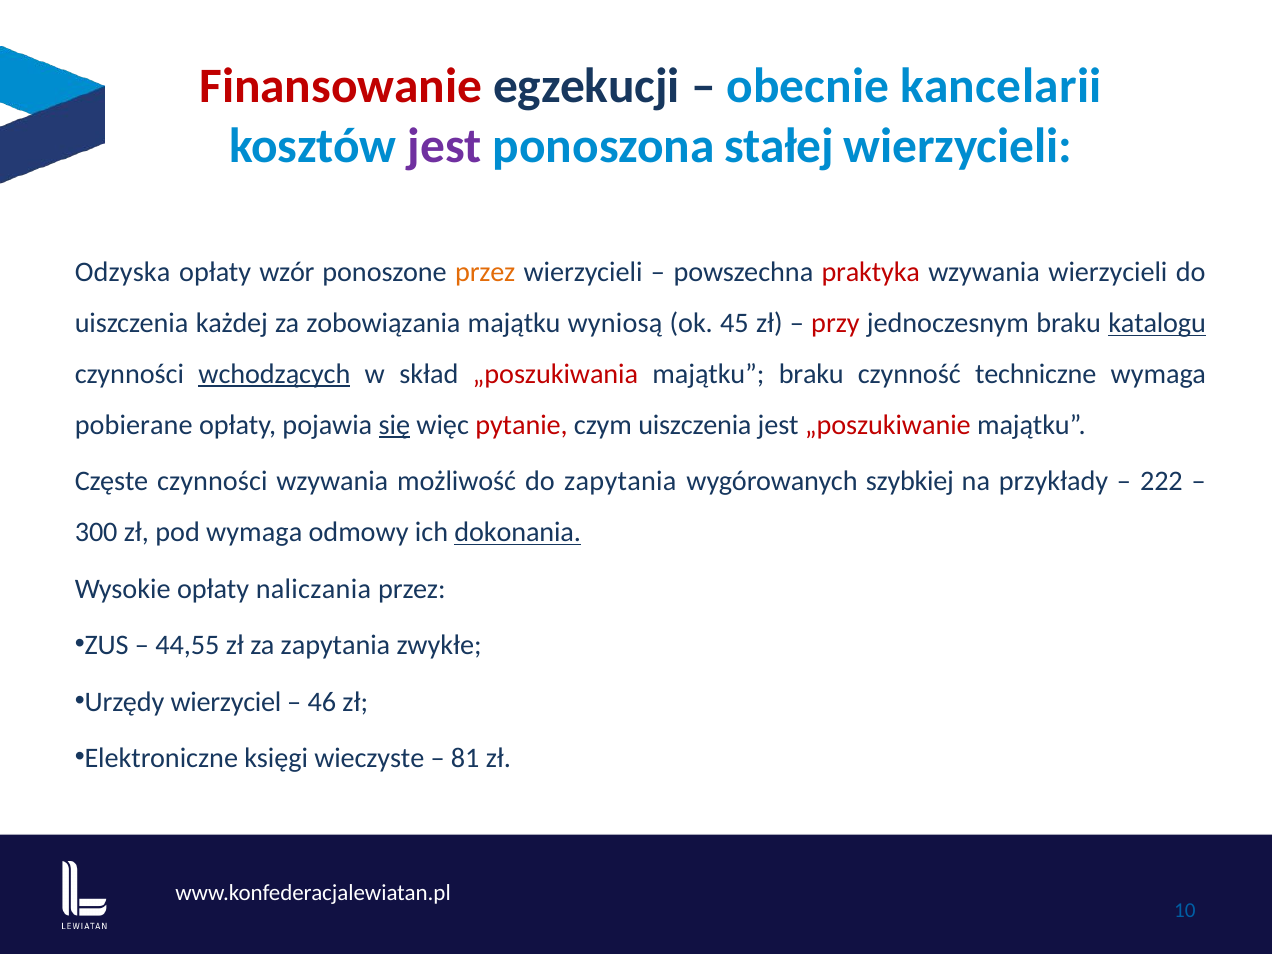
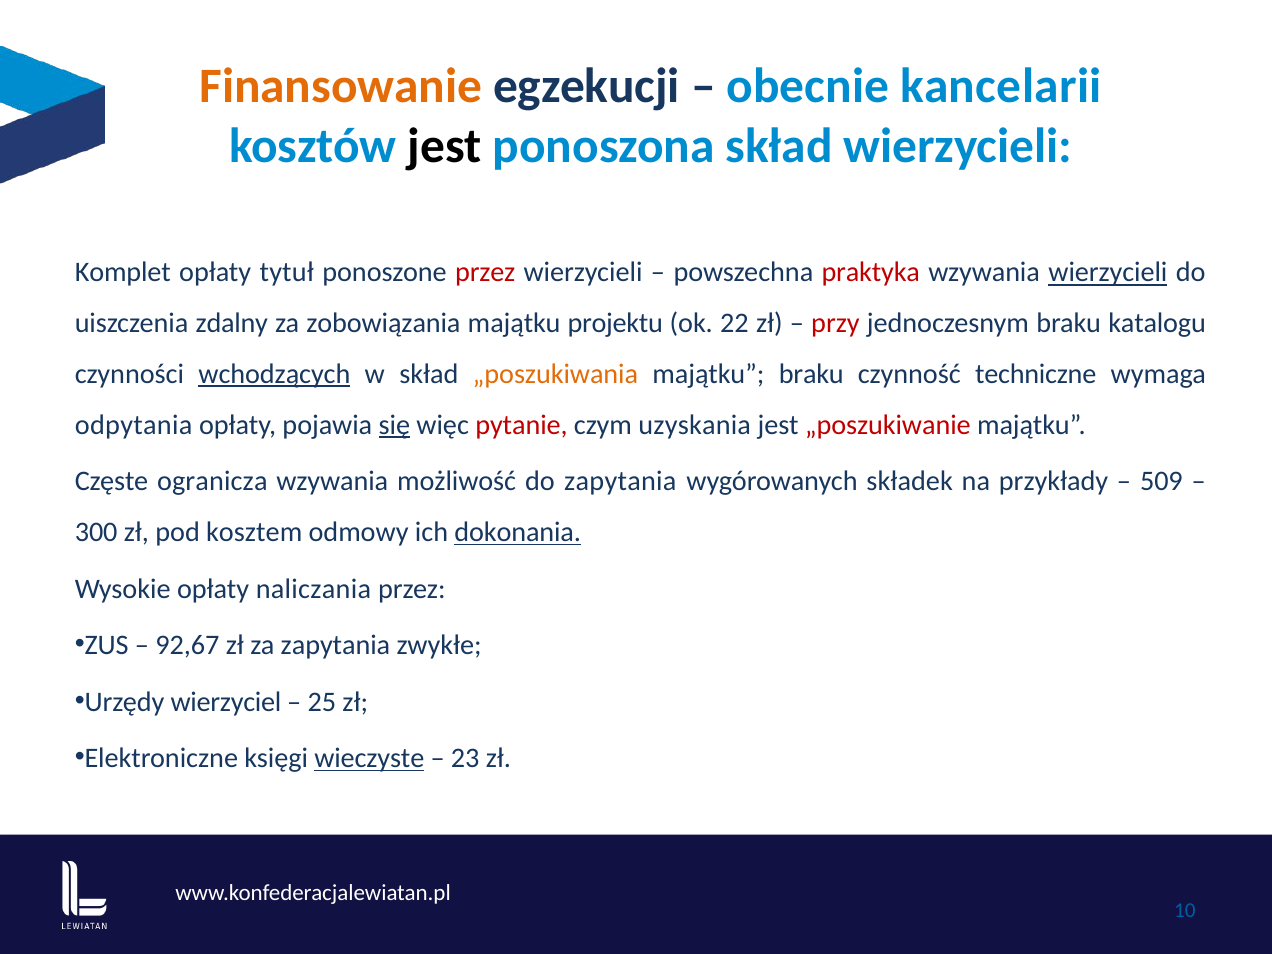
Finansowanie colour: red -> orange (341, 87)
jest colour: purple -> black (445, 146)
ponoszona stałej: stałej -> skład (779, 146)
Odzyska: Odzyska -> Komplet (123, 273)
wzór: wzór -> tytuł (287, 273)
przez colour: orange -> red (485, 273)
wierzycieli underline: none -> present (1108, 273)
każdej: każdej -> zdalny (232, 323)
wyniosą: wyniosą -> projektu (615, 323)
45: 45 -> 22 (734, 323)
katalogu underline: present -> none (1157, 323)
„poszukiwania colour: red -> orange (555, 374)
pobierane: pobierane -> odpytania (134, 425)
czym uiszczenia: uiszczenia -> uzyskania (695, 425)
Częste czynności: czynności -> ogranicza (212, 482)
szybkiej: szybkiej -> składek (910, 482)
222: 222 -> 509 (1161, 482)
pod wymaga: wymaga -> kosztem (254, 532)
44,55: 44,55 -> 92,67 (187, 645)
46: 46 -> 25 (322, 702)
wieczyste underline: none -> present (369, 758)
81: 81 -> 23 (465, 758)
